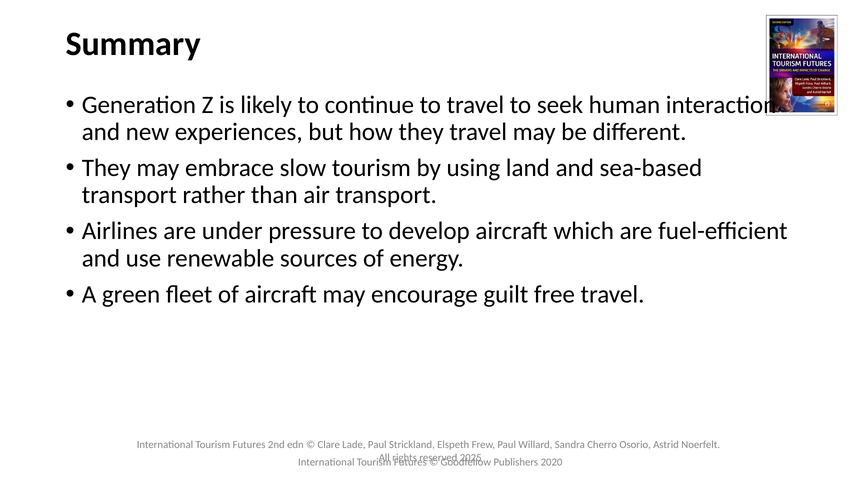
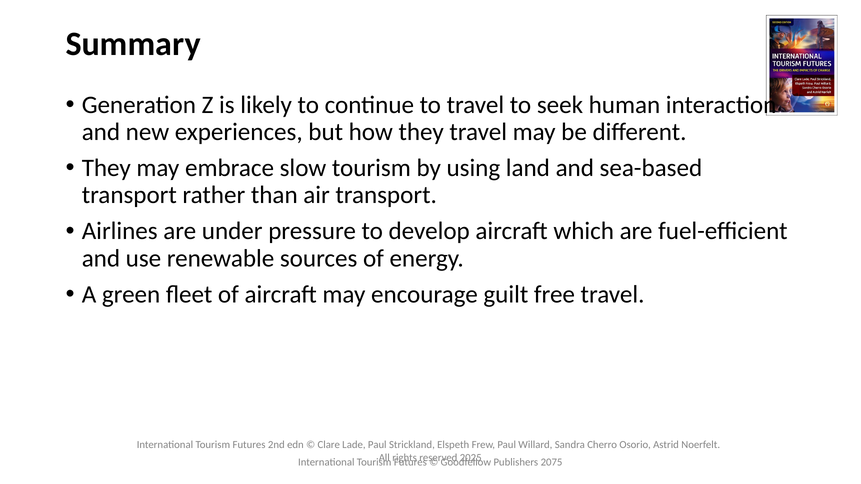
2020: 2020 -> 2075 (552, 463)
